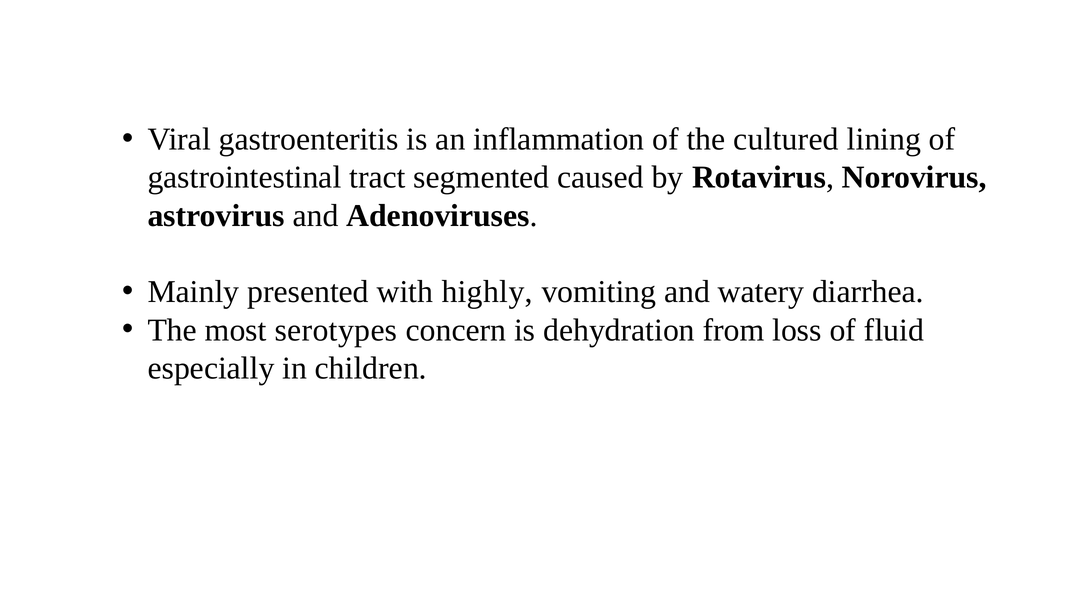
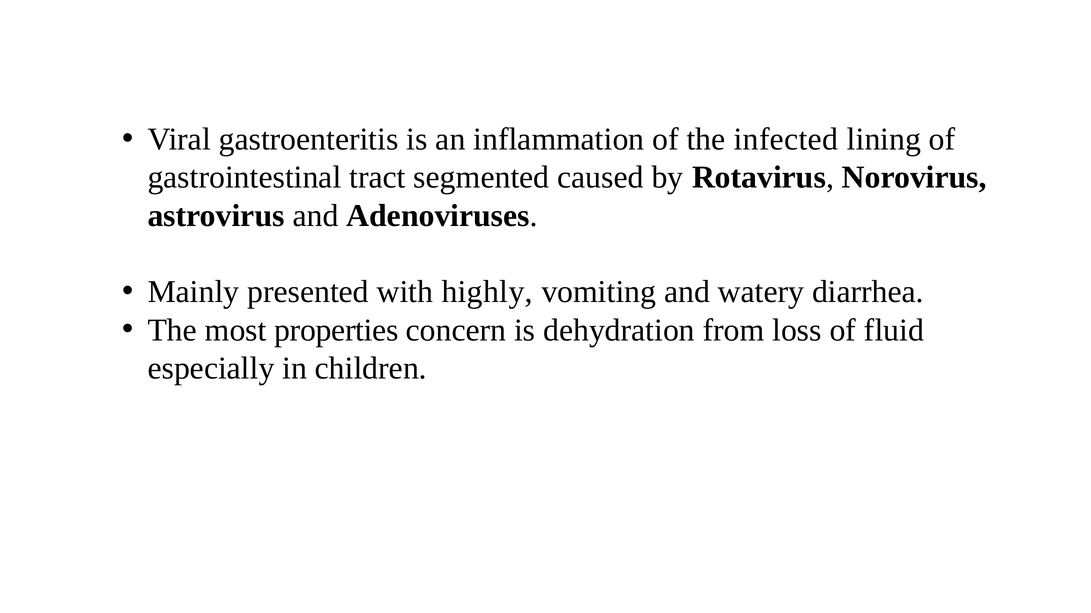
cultured: cultured -> infected (786, 139)
serotypes: serotypes -> properties (336, 330)
